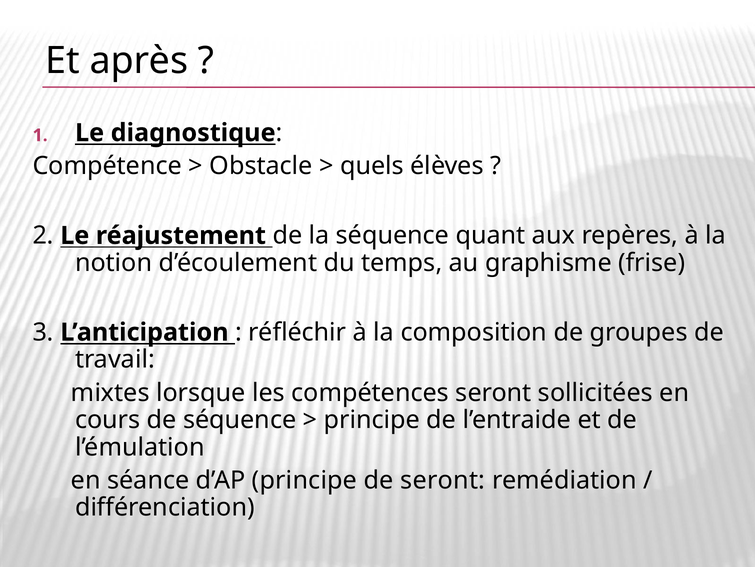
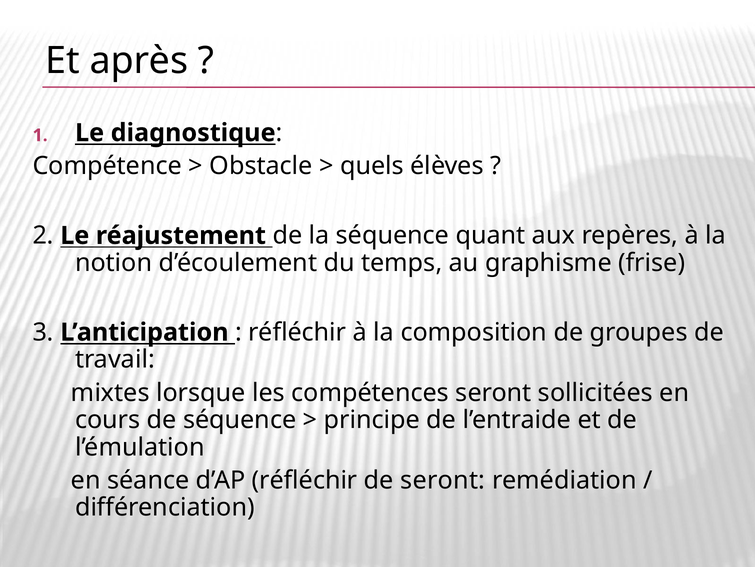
d’AP principe: principe -> réfléchir (305, 480)
